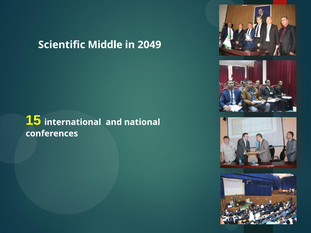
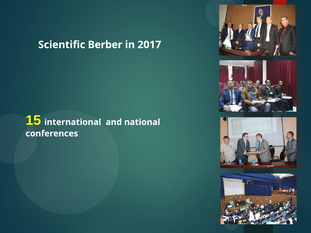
Middle: Middle -> Berber (105, 45)
2049: 2049 -> 2017 (149, 45)
